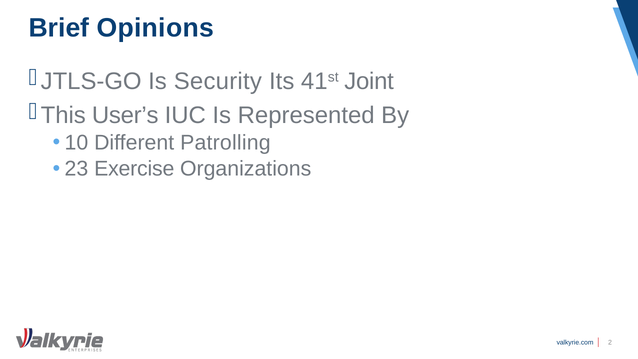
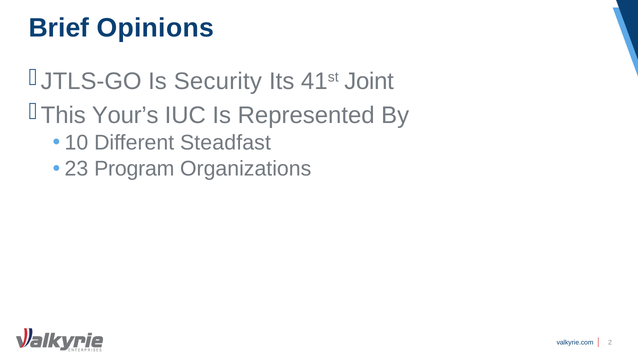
User’s: User’s -> Your’s (125, 115)
Patrolling: Patrolling -> Steadfast (225, 142)
Exercise: Exercise -> Program (134, 169)
